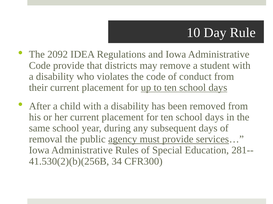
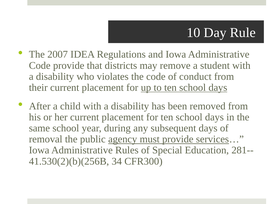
2092: 2092 -> 2007 (58, 55)
